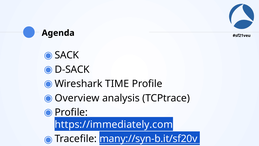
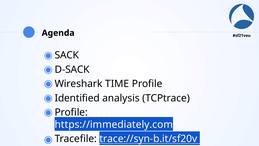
Overview: Overview -> Identified (77, 98)
many://syn-b.it/sf20v: many://syn-b.it/sf20v -> trace://syn-b.it/sf20v (148, 138)
